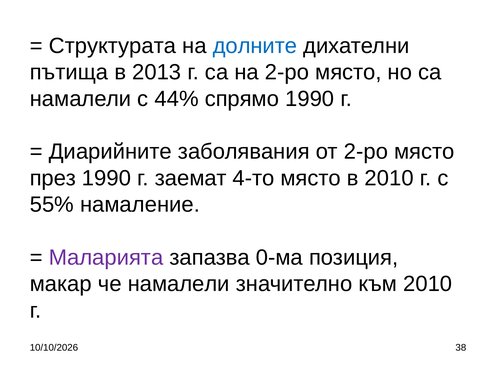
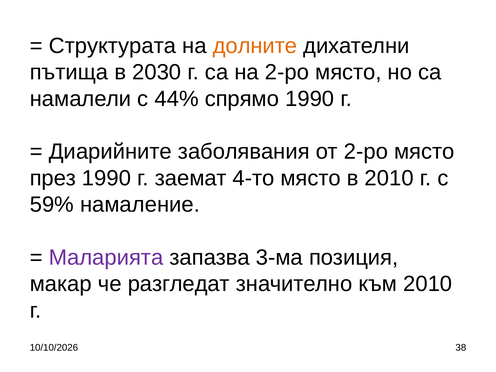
долните colour: blue -> orange (255, 46)
2013: 2013 -> 2030 (157, 72)
55%: 55% -> 59% (52, 205)
0-ма: 0-ма -> 3-ма (279, 258)
че намалели: намалели -> разгледат (179, 284)
